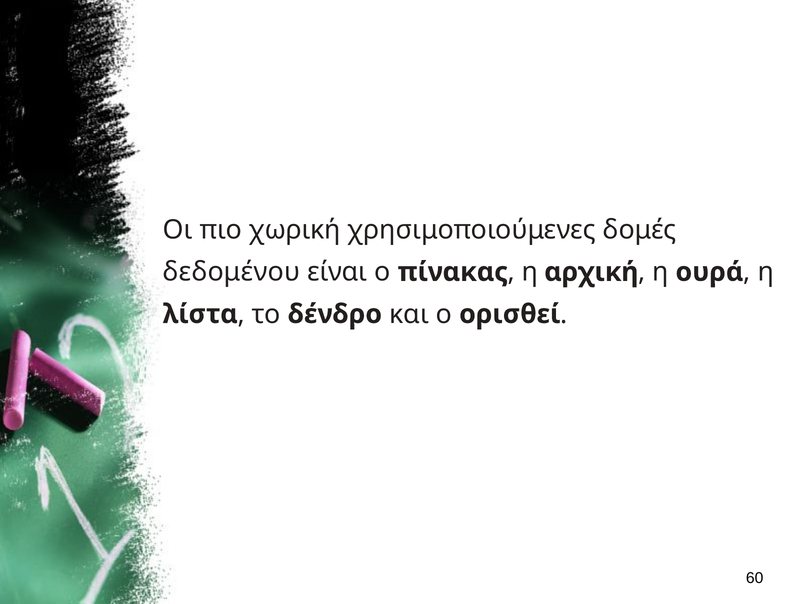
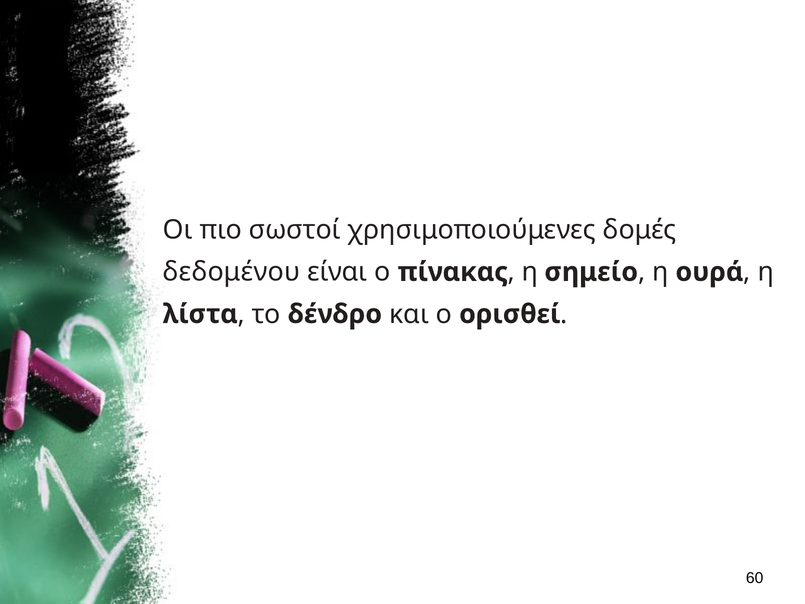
χωρική: χωρική -> σωστοί (295, 230)
αρχική: αρχική -> σημείο (591, 272)
